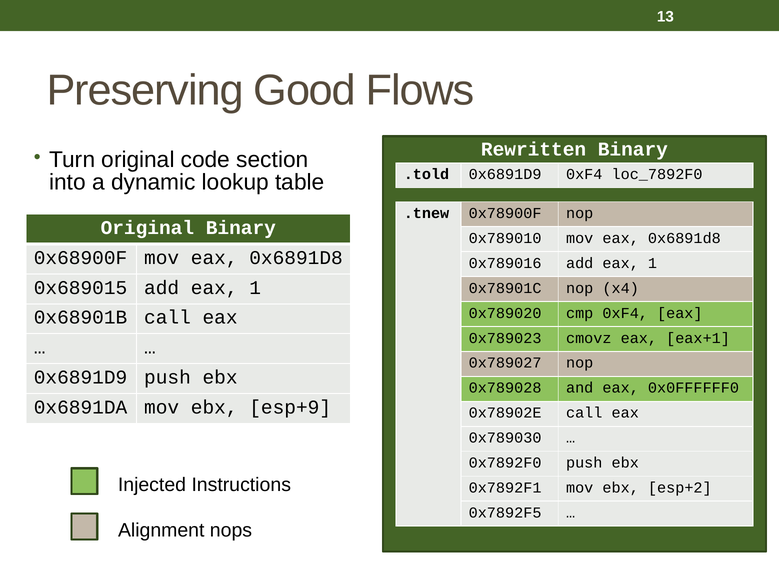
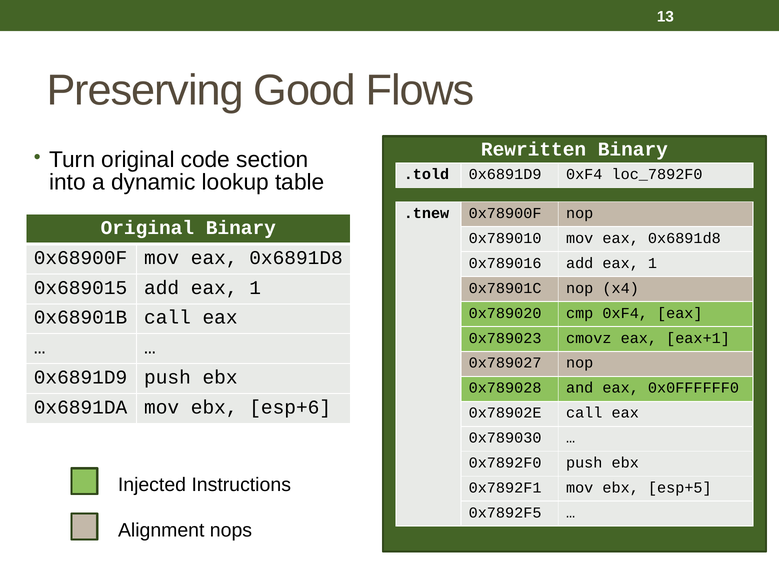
esp+9: esp+9 -> esp+6 (290, 407)
esp+2: esp+2 -> esp+5 (680, 488)
